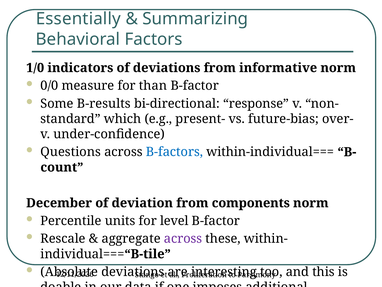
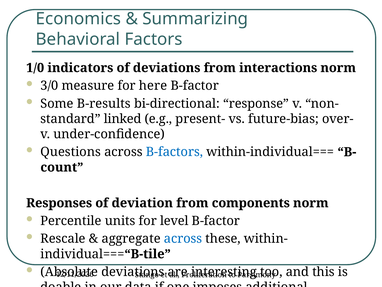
Essentially: Essentially -> Economics (78, 19)
informative: informative -> interactions (278, 68)
0/0: 0/0 -> 3/0 (49, 86)
than: than -> here (153, 86)
which: which -> linked (123, 119)
December: December -> Responses (59, 203)
across colour: purple -> blue (183, 238)
